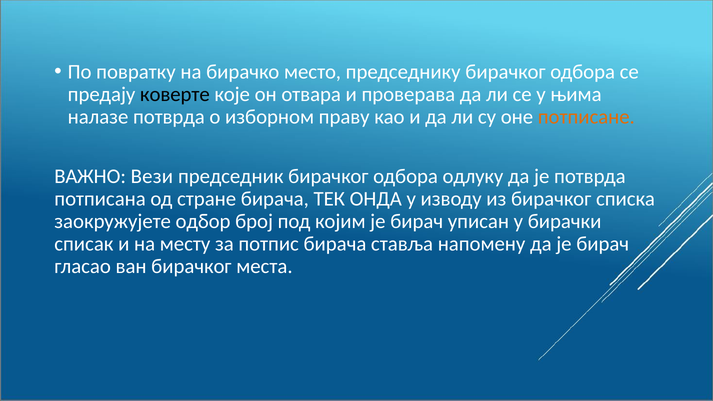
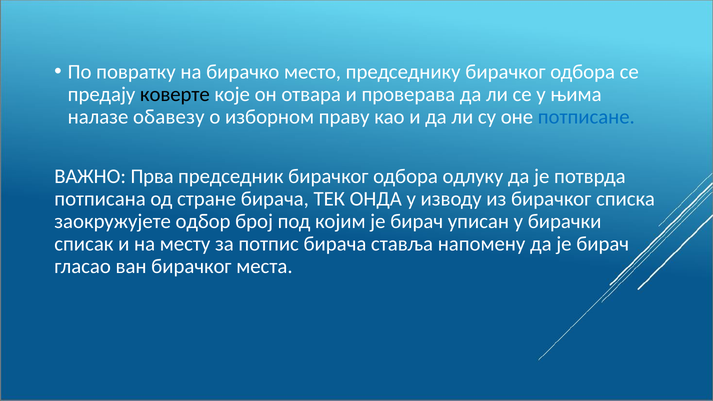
налазе потврда: потврда -> обавезу (169, 117)
потписане colour: orange -> blue (586, 117)
Вези: Вези -> Прва (152, 177)
